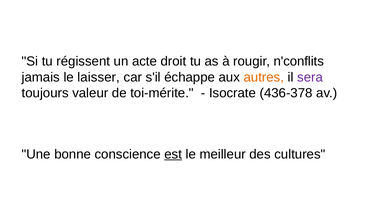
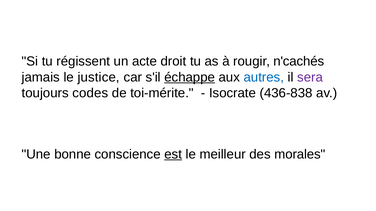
n'conflits: n'conflits -> n'cachés (299, 61)
laisser: laisser -> justice (99, 77)
échappe underline: none -> present (190, 77)
autres colour: orange -> blue (264, 77)
valeur: valeur -> codes (90, 93)
436-378: 436-378 -> 436-838 (286, 93)
cultures: cultures -> morales (300, 155)
